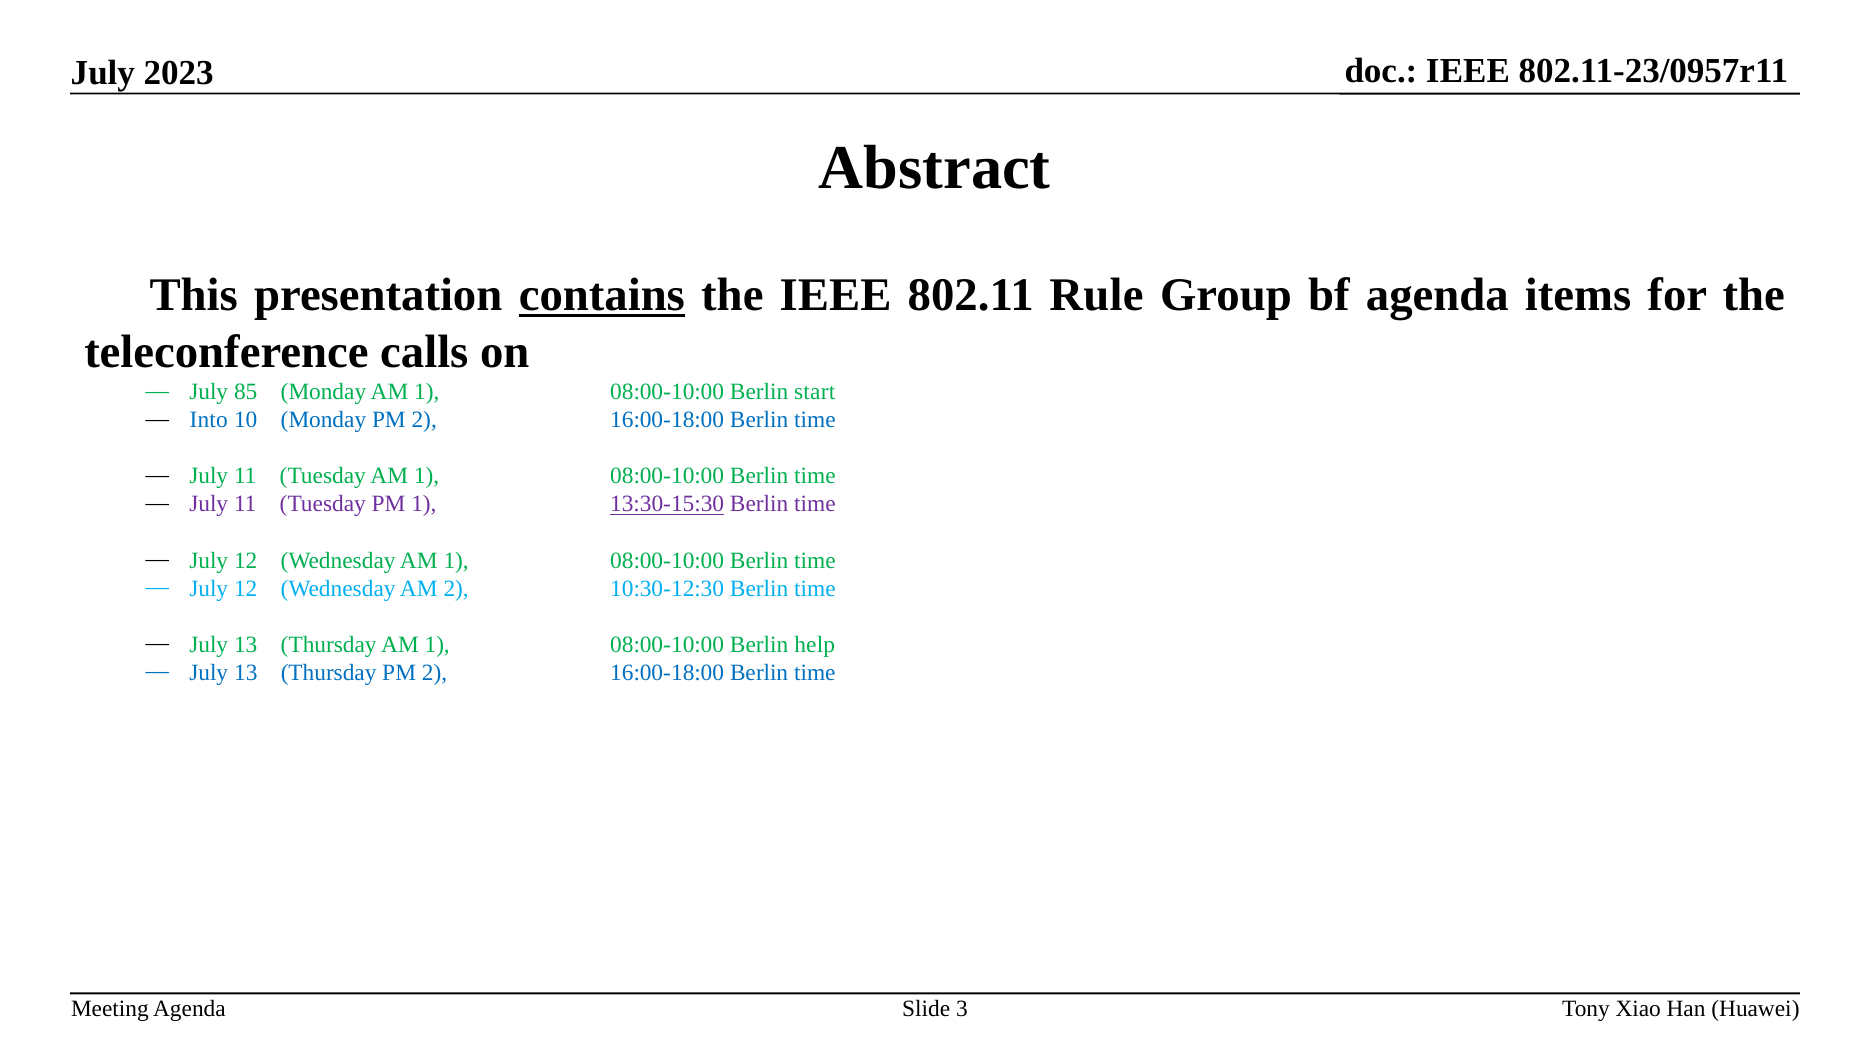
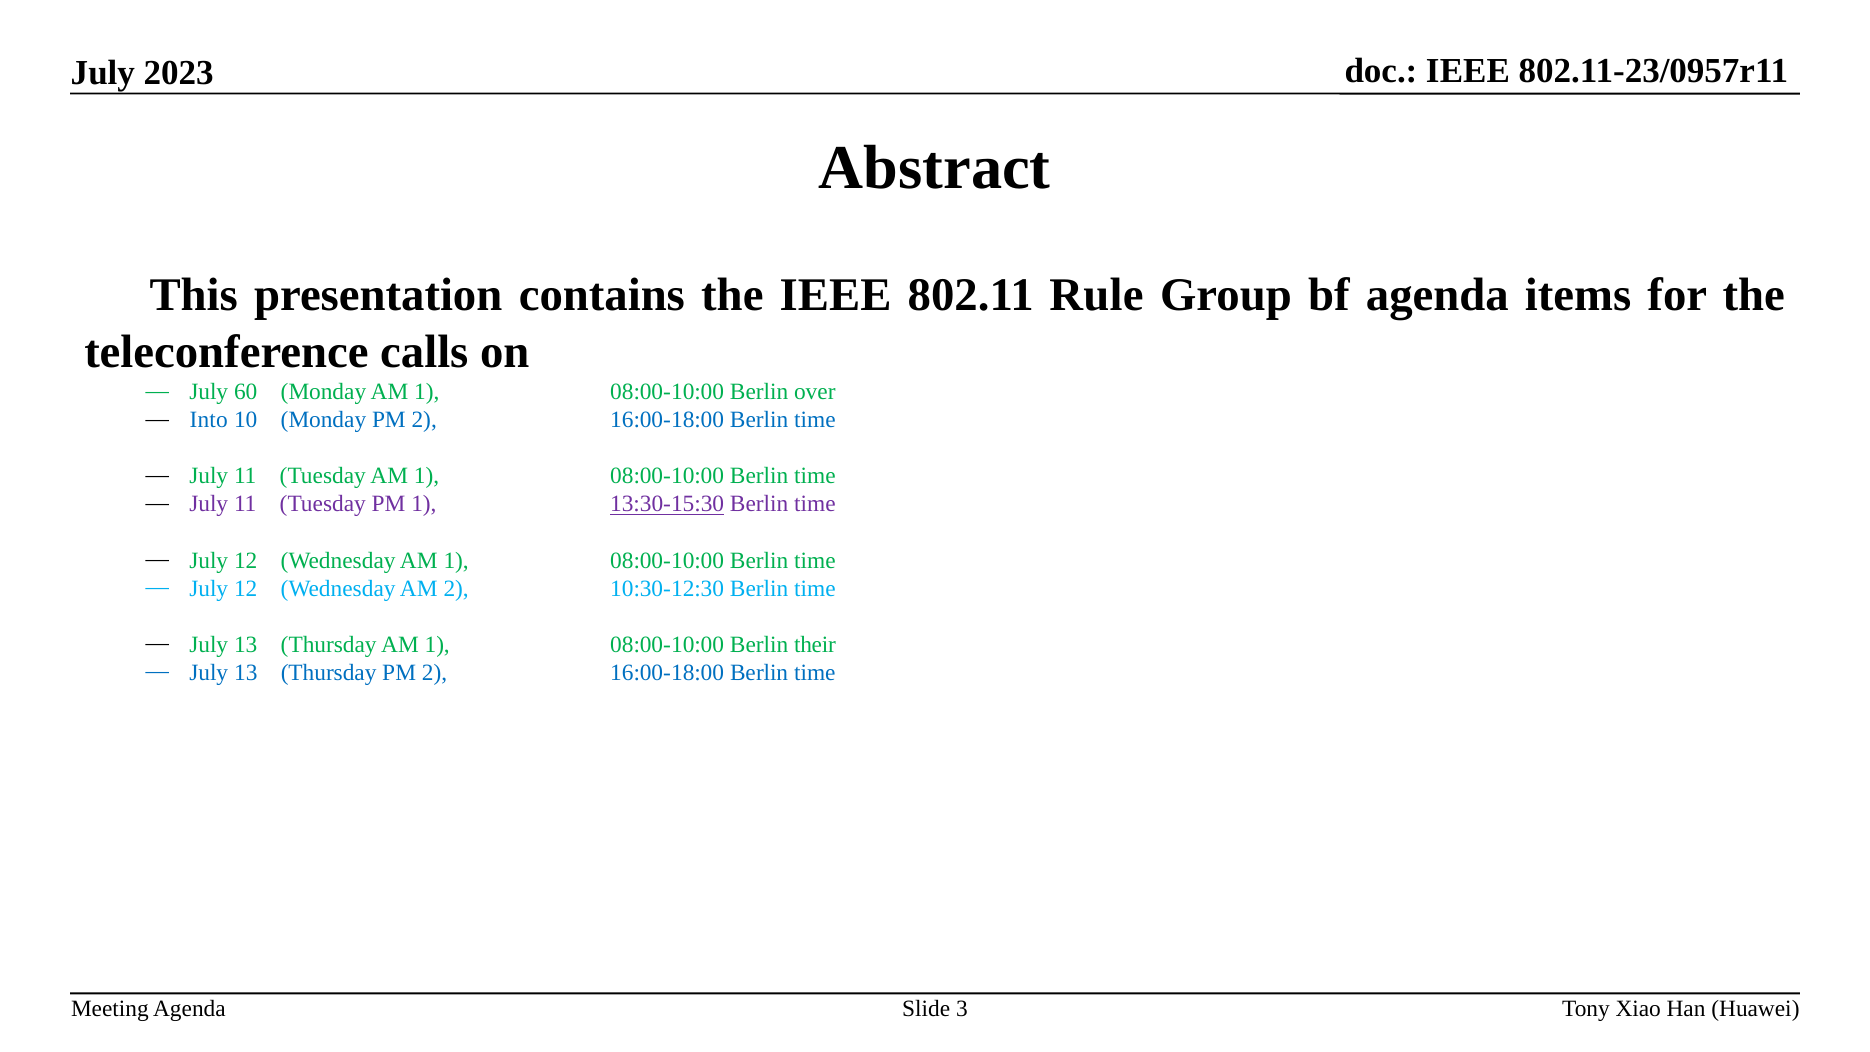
contains underline: present -> none (602, 295)
85: 85 -> 60 (246, 392)
start: start -> over (815, 392)
help: help -> their (815, 644)
